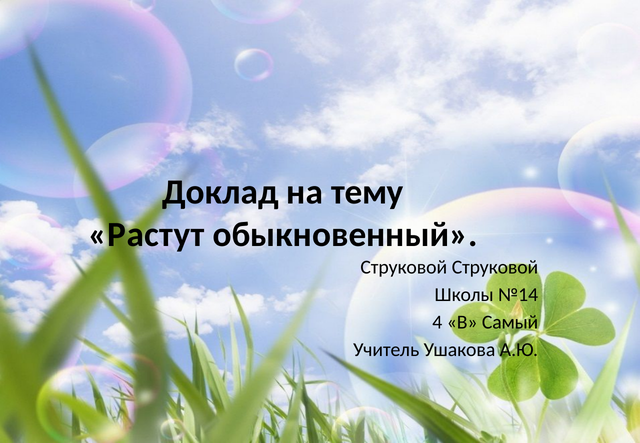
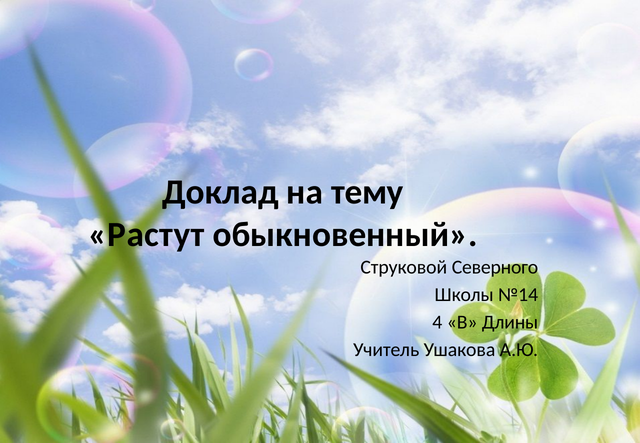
Струковой Струковой: Струковой -> Северного (495, 267)
Самый: Самый -> Длины (510, 322)
